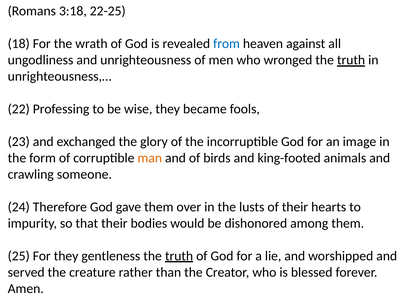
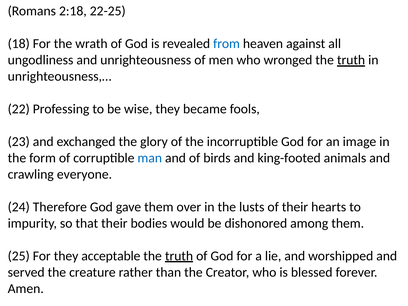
3:18: 3:18 -> 2:18 (73, 11)
man colour: orange -> blue (150, 158)
someone: someone -> everyone (84, 174)
gentleness: gentleness -> acceptable (111, 256)
